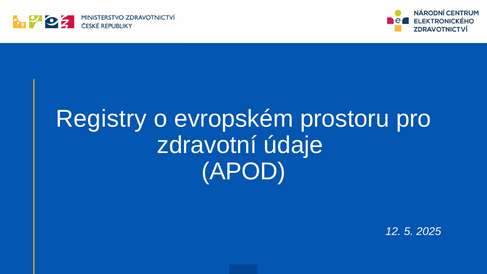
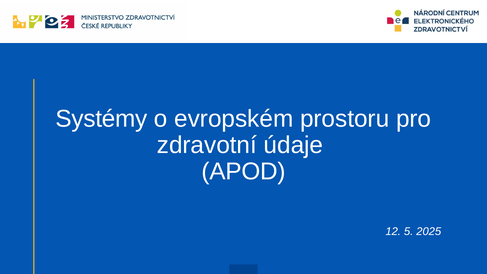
Registry: Registry -> Systémy (101, 119)
